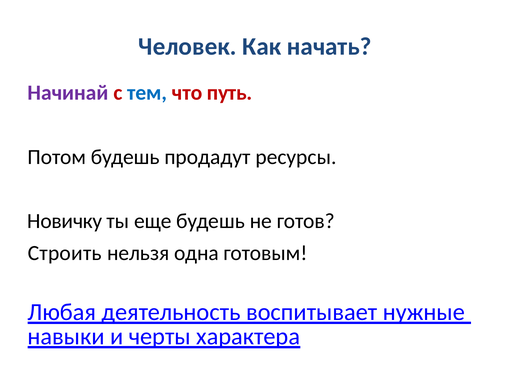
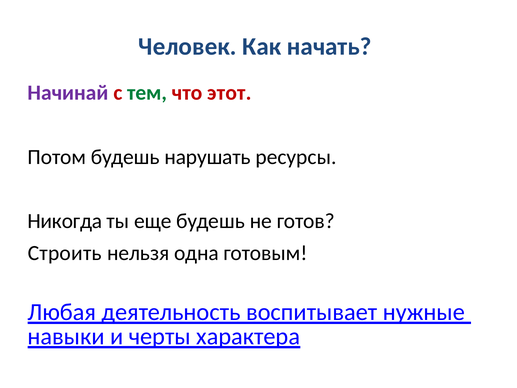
тем colour: blue -> green (147, 93)
путь: путь -> этот (229, 93)
продадут: продадут -> нарушать (208, 157)
Новичку: Новичку -> Никогда (65, 221)
